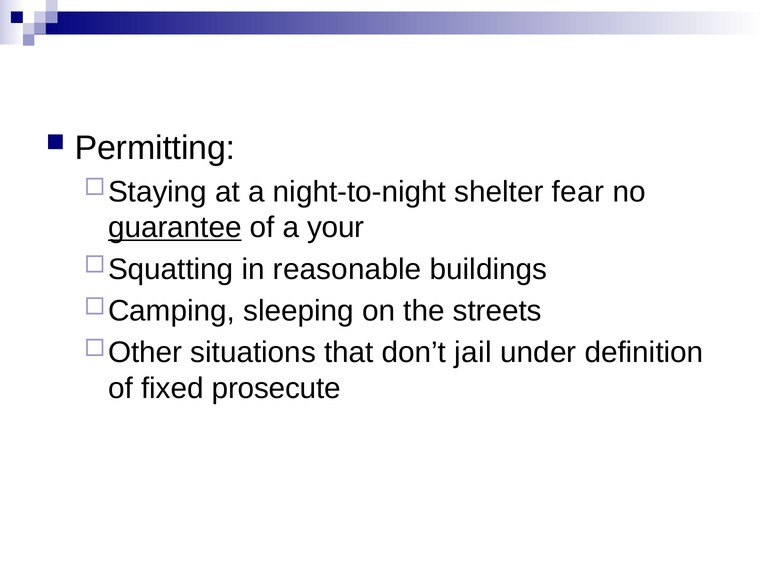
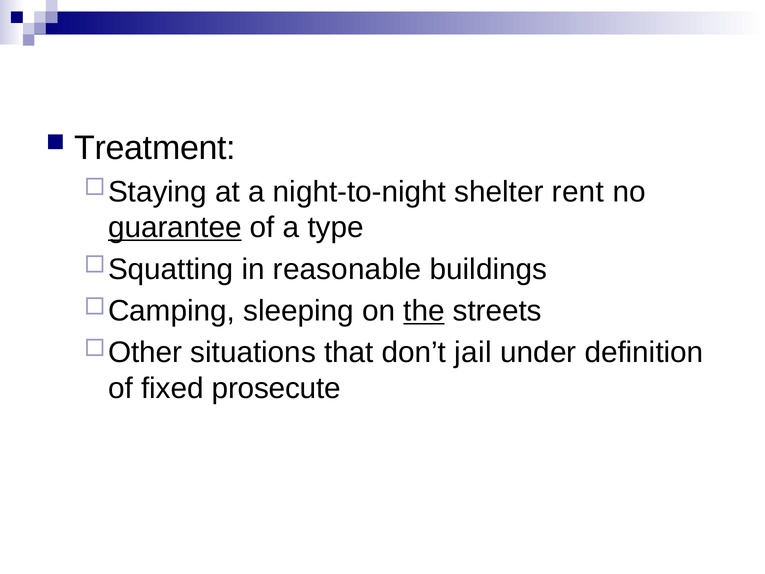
Permitting: Permitting -> Treatment (155, 148)
fear: fear -> rent (578, 192)
your: your -> type (336, 227)
the underline: none -> present (424, 311)
